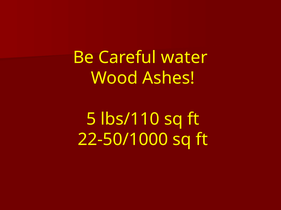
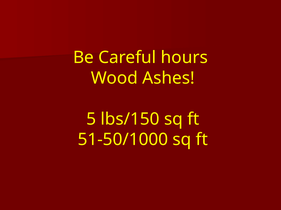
water: water -> hours (184, 58)
lbs/110: lbs/110 -> lbs/150 (130, 119)
22-50/1000: 22-50/1000 -> 51-50/1000 (123, 140)
